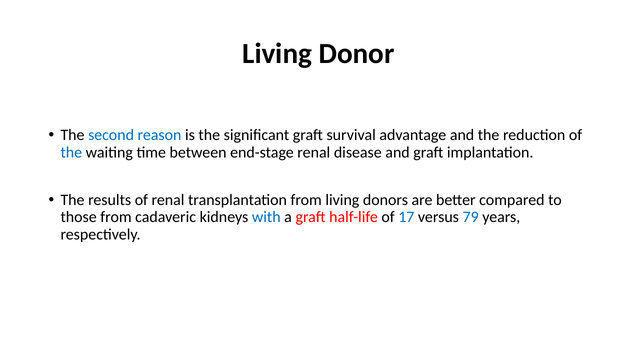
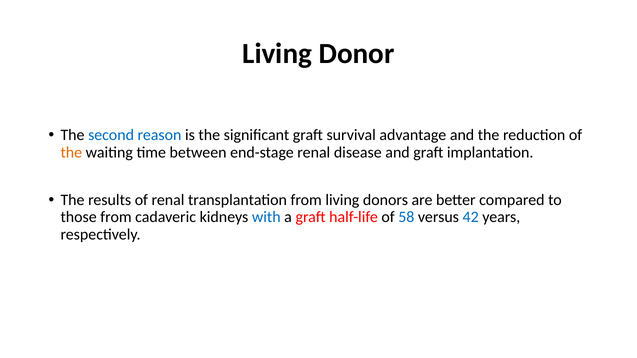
the colour: blue -> orange (71, 152)
17: 17 -> 58 (406, 217)
79: 79 -> 42 (471, 217)
